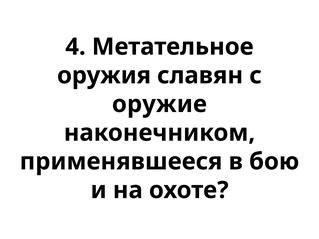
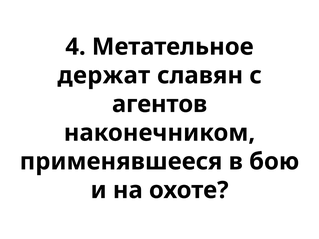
оружия: оружия -> держат (104, 76)
оружие: оружие -> агентов (160, 104)
